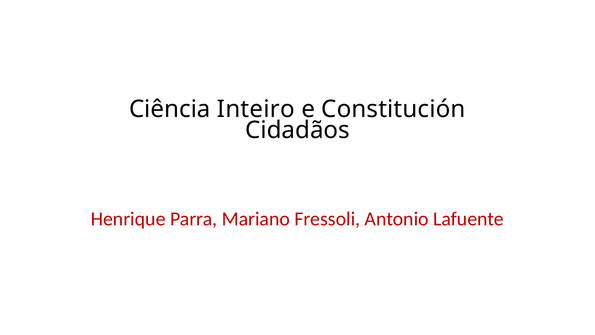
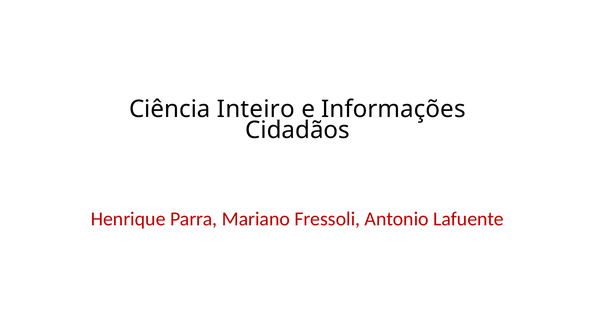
Constitución: Constitución -> Informações (393, 109)
